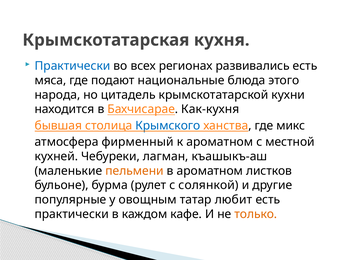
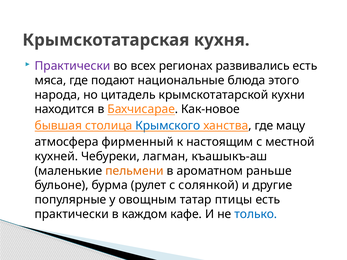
Практически colour: blue -> purple (73, 66)
Как-кухня: Как-кухня -> Как-новое (210, 109)
микс: микс -> мацу (291, 126)
к ароматном: ароматном -> настоящим (220, 142)
листков: листков -> раньше (269, 171)
любит: любит -> птицы (233, 200)
только colour: orange -> blue (256, 214)
